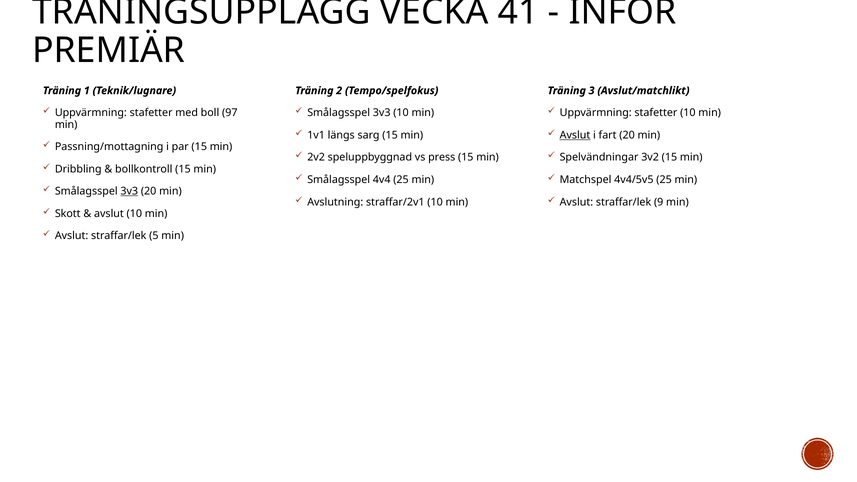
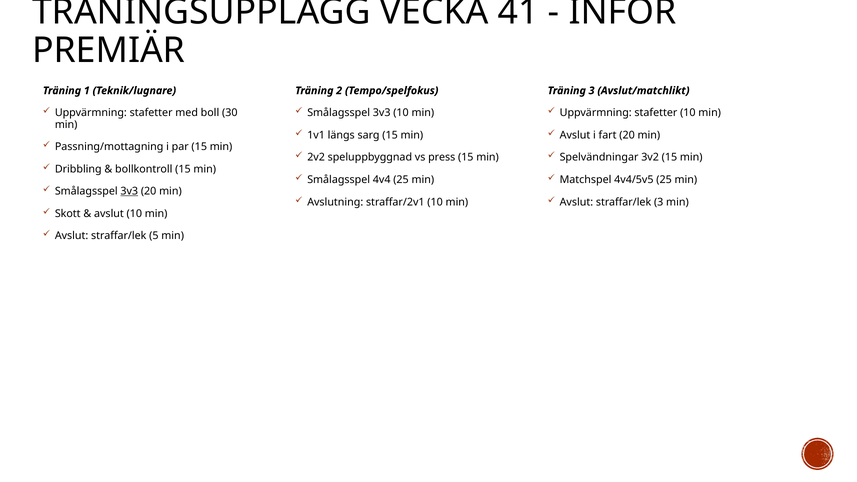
97: 97 -> 30 (230, 113)
Avslut underline: present -> none (575, 135)
straffar/lek 9: 9 -> 3 (659, 202)
